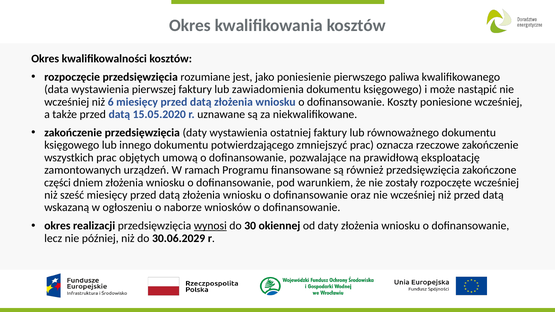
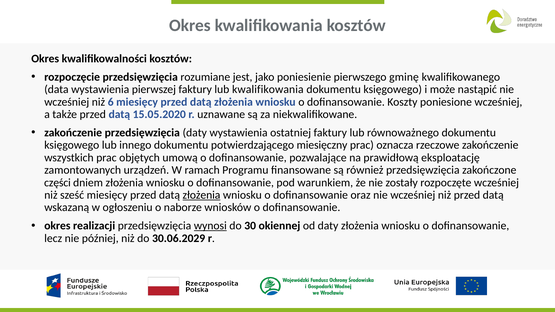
paliwa: paliwa -> gminę (404, 77)
lub zawiadomienia: zawiadomienia -> kwalifikowania (268, 89)
zmniejszyć: zmniejszyć -> miesięczny (322, 145)
złożenia underline: none -> present (201, 195)
